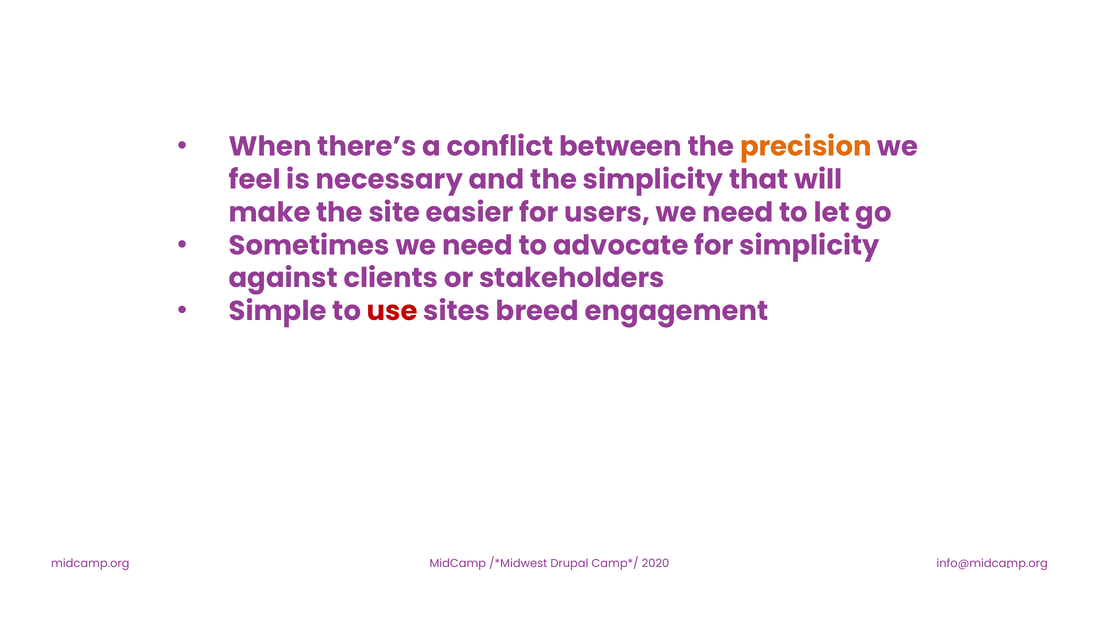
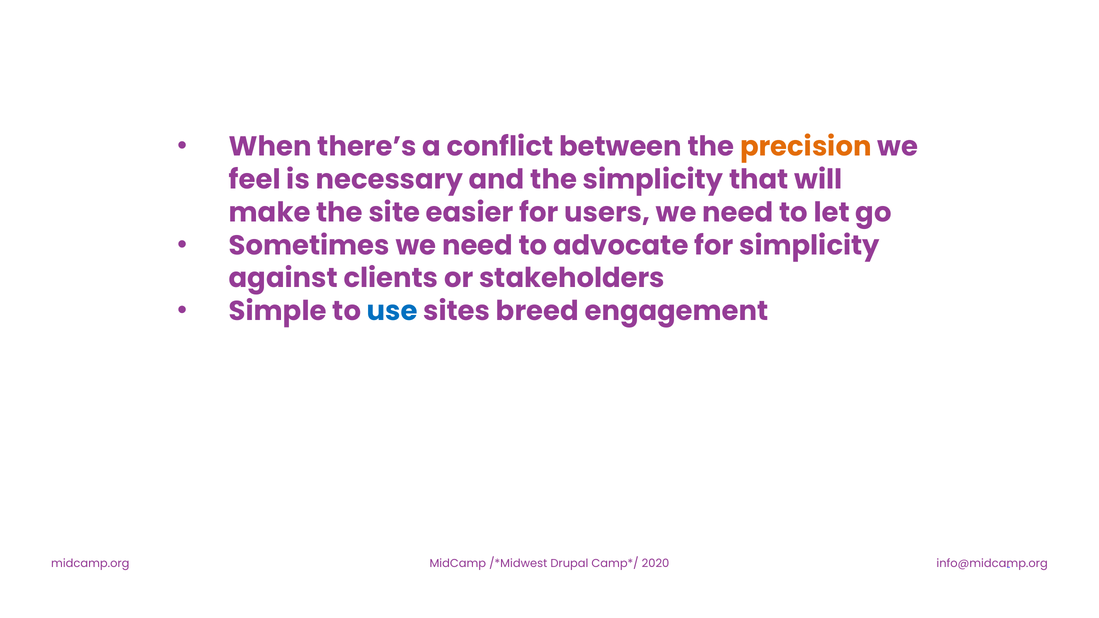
use colour: red -> blue (392, 311)
